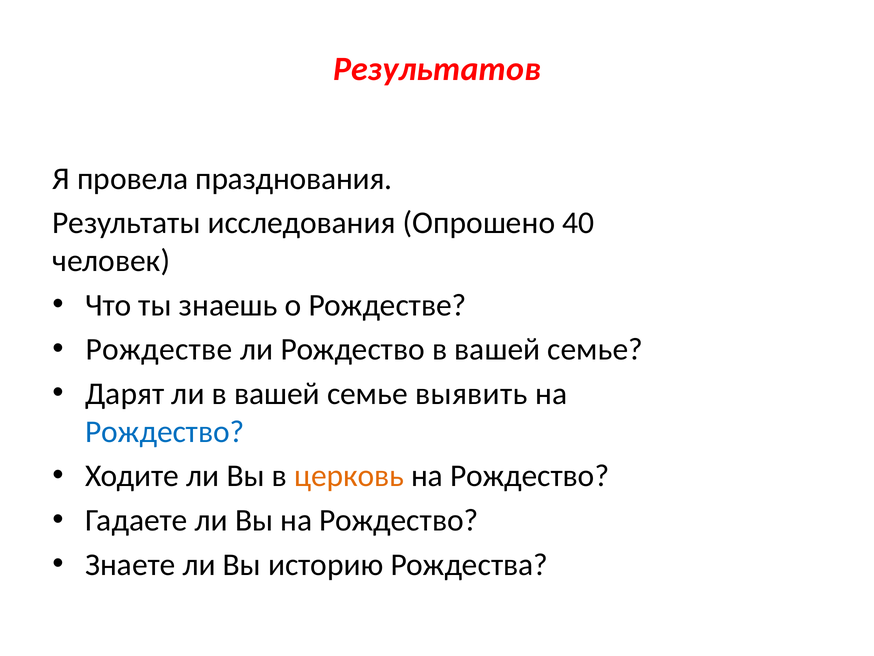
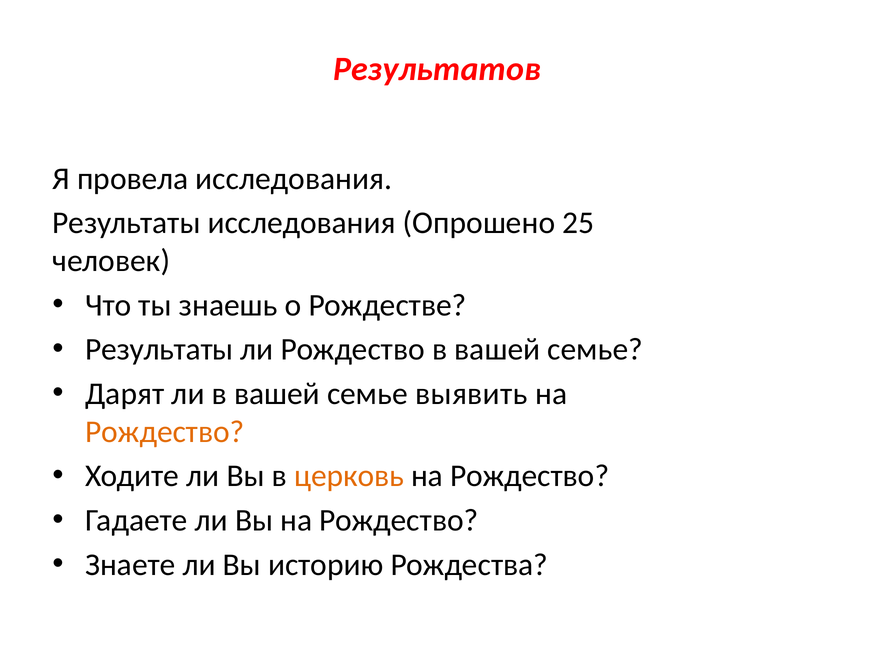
провела празднования: празднования -> исследования (294, 179)
40: 40 -> 25 (578, 223)
Рождестве: Рождестве -> Результаты (159, 349)
Рождество colour: blue -> orange (165, 431)
